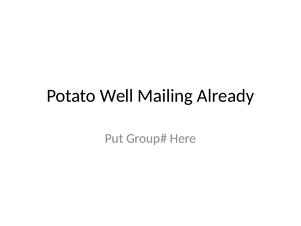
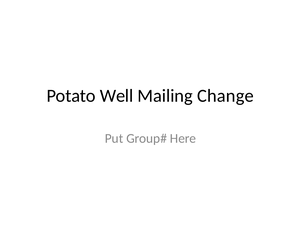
Already: Already -> Change (225, 96)
